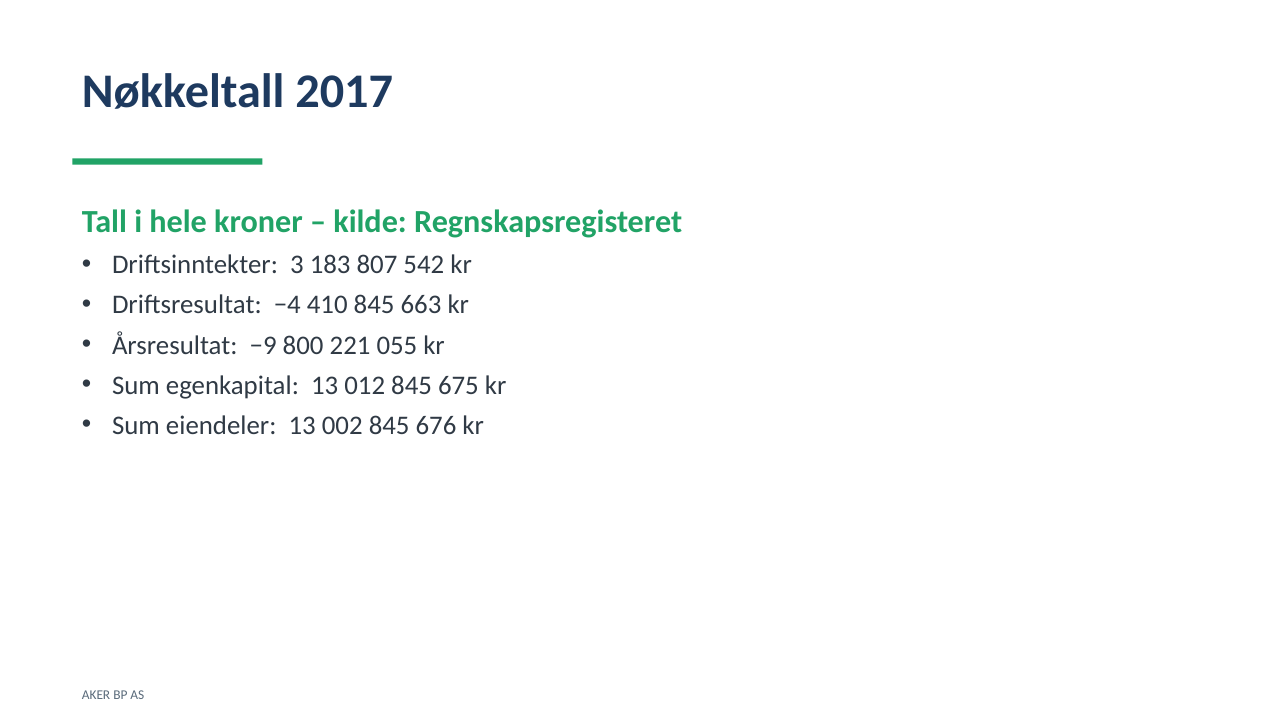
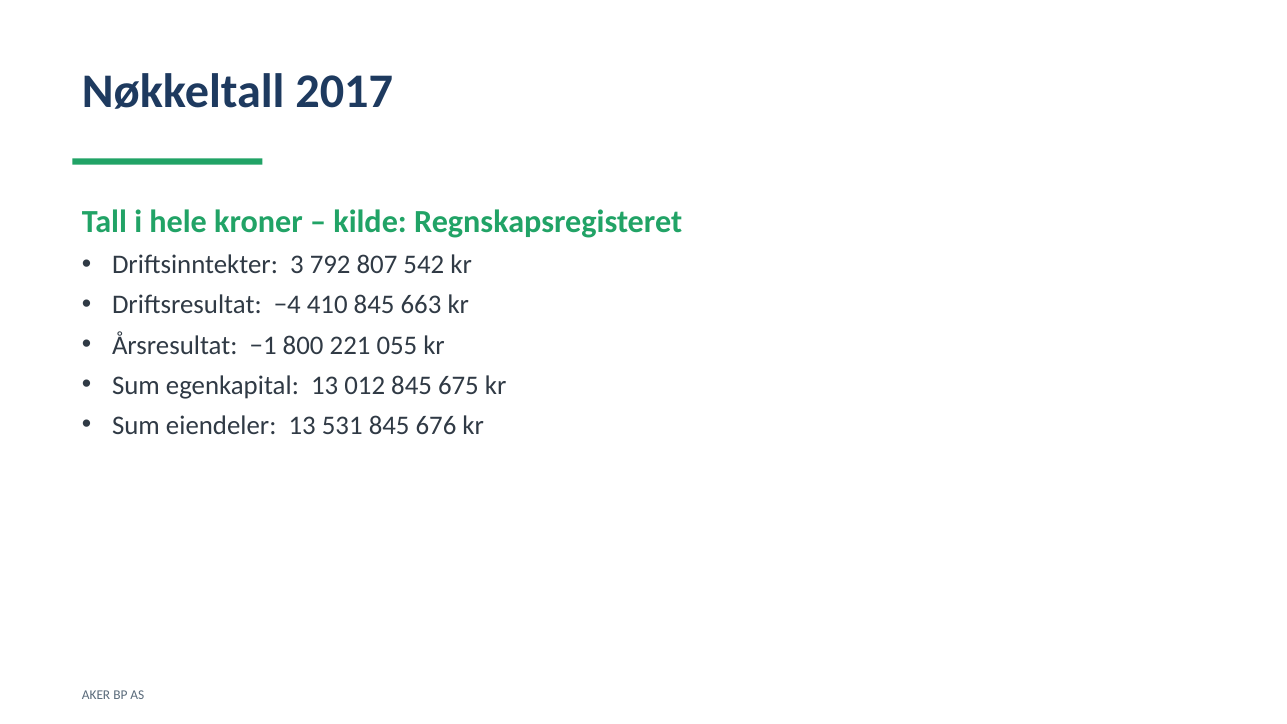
183: 183 -> 792 (330, 265)
−9: −9 -> −1 (263, 345)
002: 002 -> 531 (342, 426)
